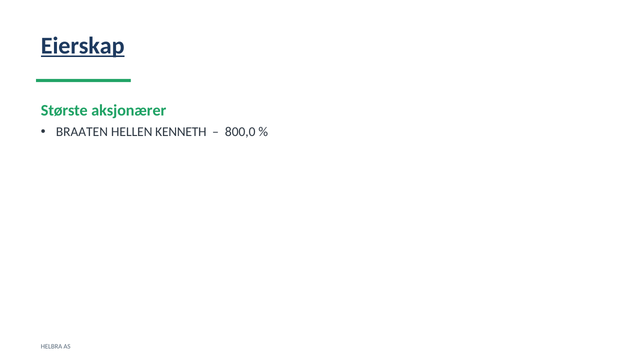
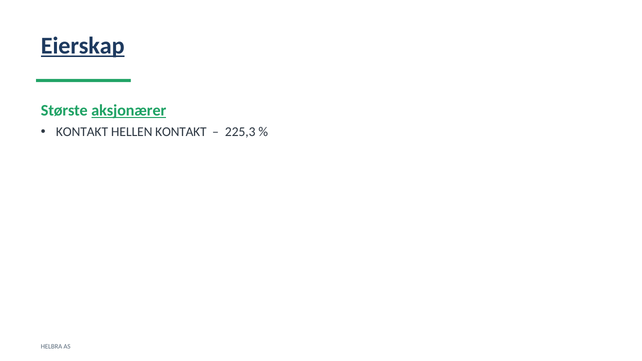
aksjonærer underline: none -> present (129, 111)
BRAATEN: BRAATEN -> KONTAKT (82, 132)
HELLEN KENNETH: KENNETH -> KONTAKT (181, 132)
800,0: 800,0 -> 225,3 (240, 132)
